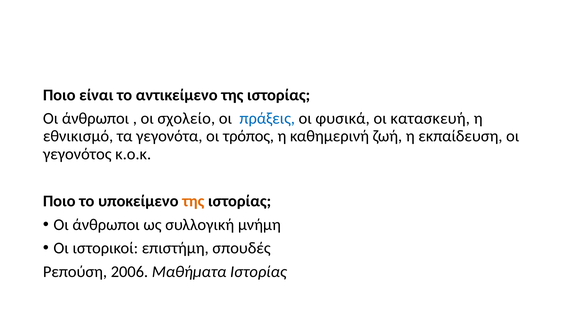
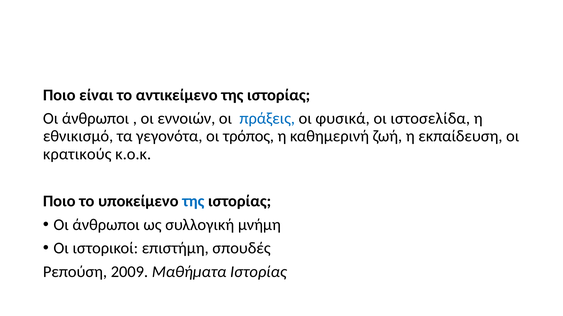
σχολείο: σχολείο -> εννοιών (186, 119)
κατασκευή: κατασκευή -> ιστοσελίδα (430, 119)
γεγονότος: γεγονότος -> κρατικούς (77, 154)
της colour: orange -> blue (193, 201)
2006: 2006 -> 2009 (129, 272)
